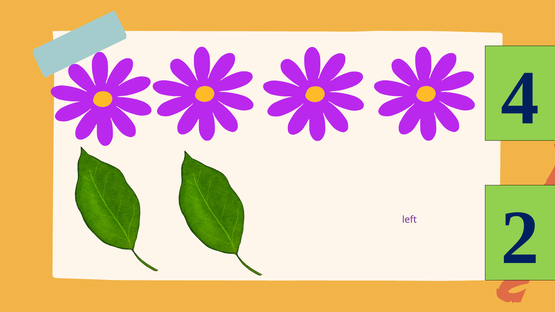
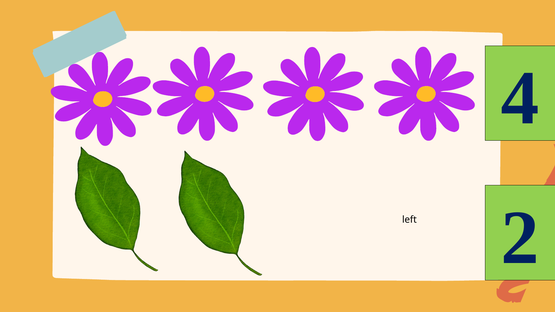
left colour: purple -> black (409, 220)
